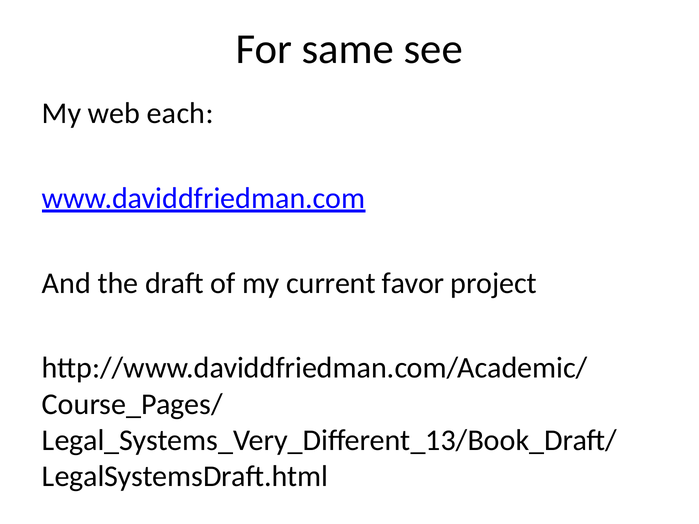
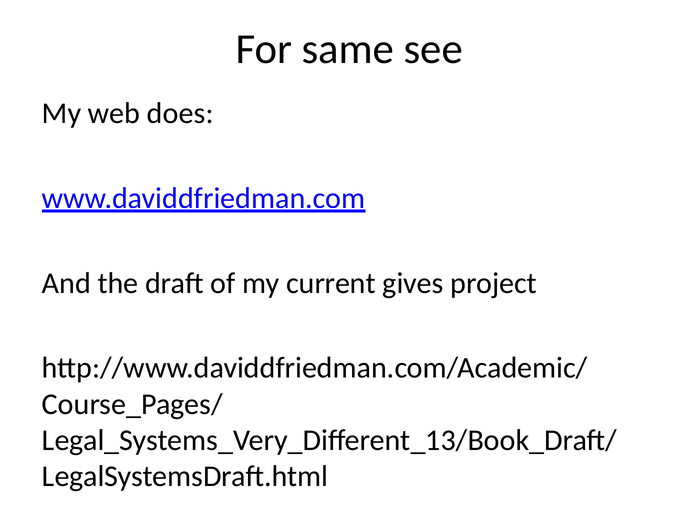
each: each -> does (180, 114)
favor: favor -> gives (413, 284)
